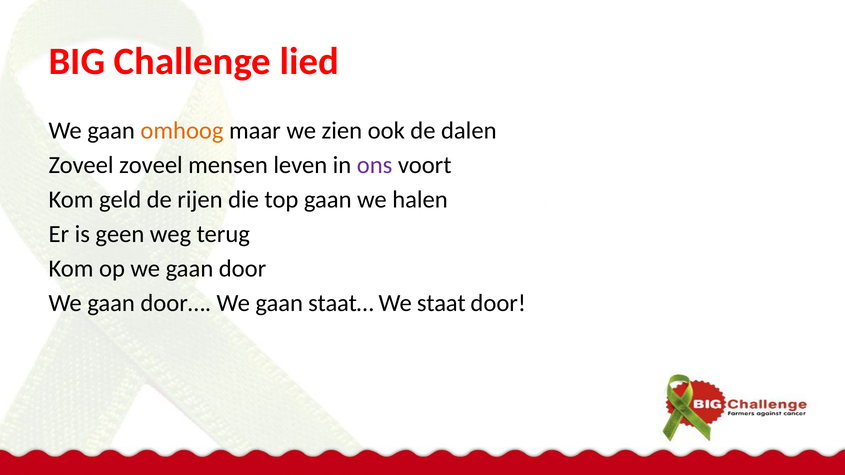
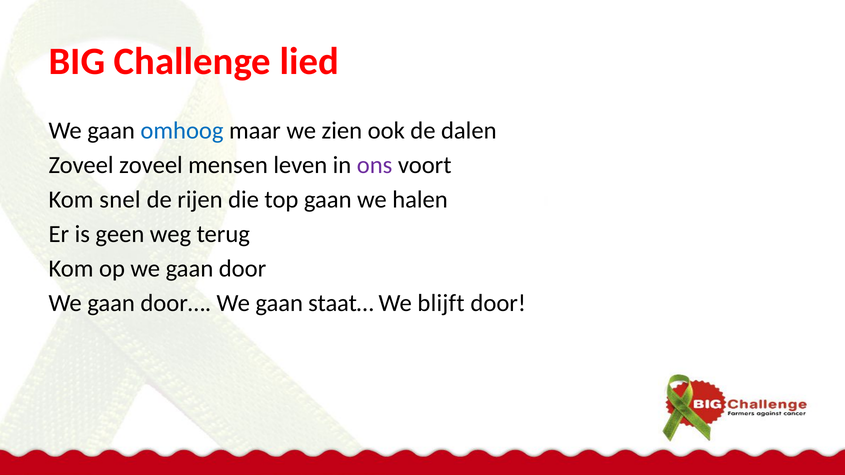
omhoog colour: orange -> blue (182, 131)
geld: geld -> snel (120, 200)
staat: staat -> blijft (441, 303)
